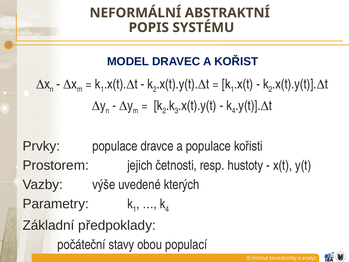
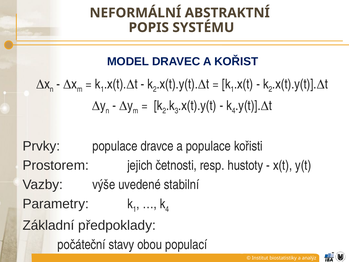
kterých: kterých -> stabilní (182, 185)
